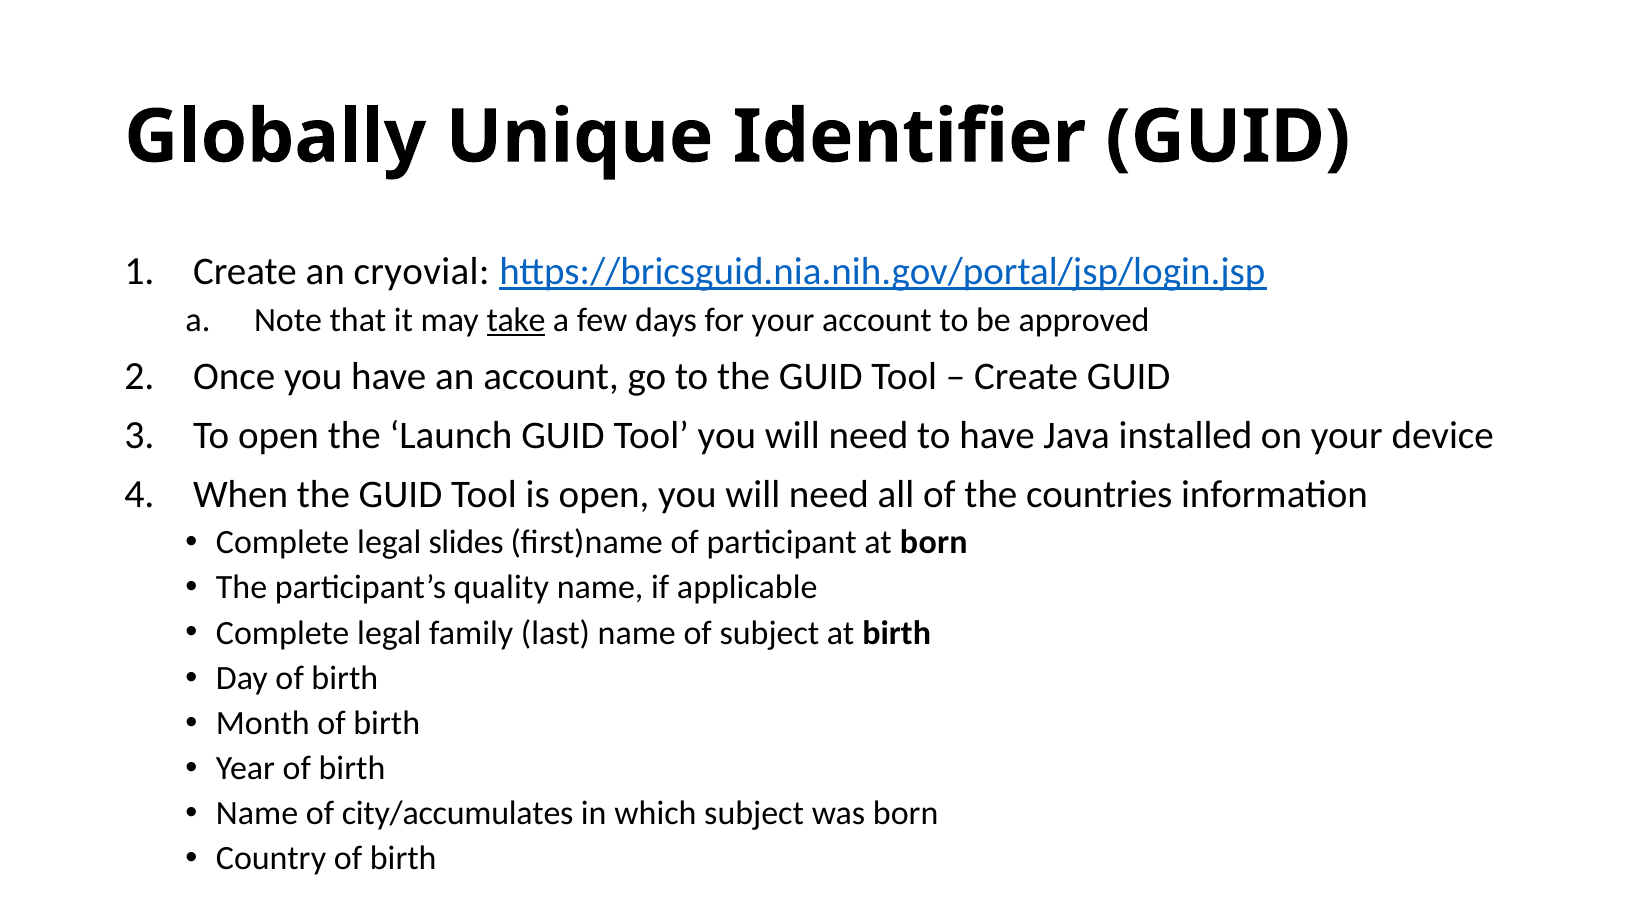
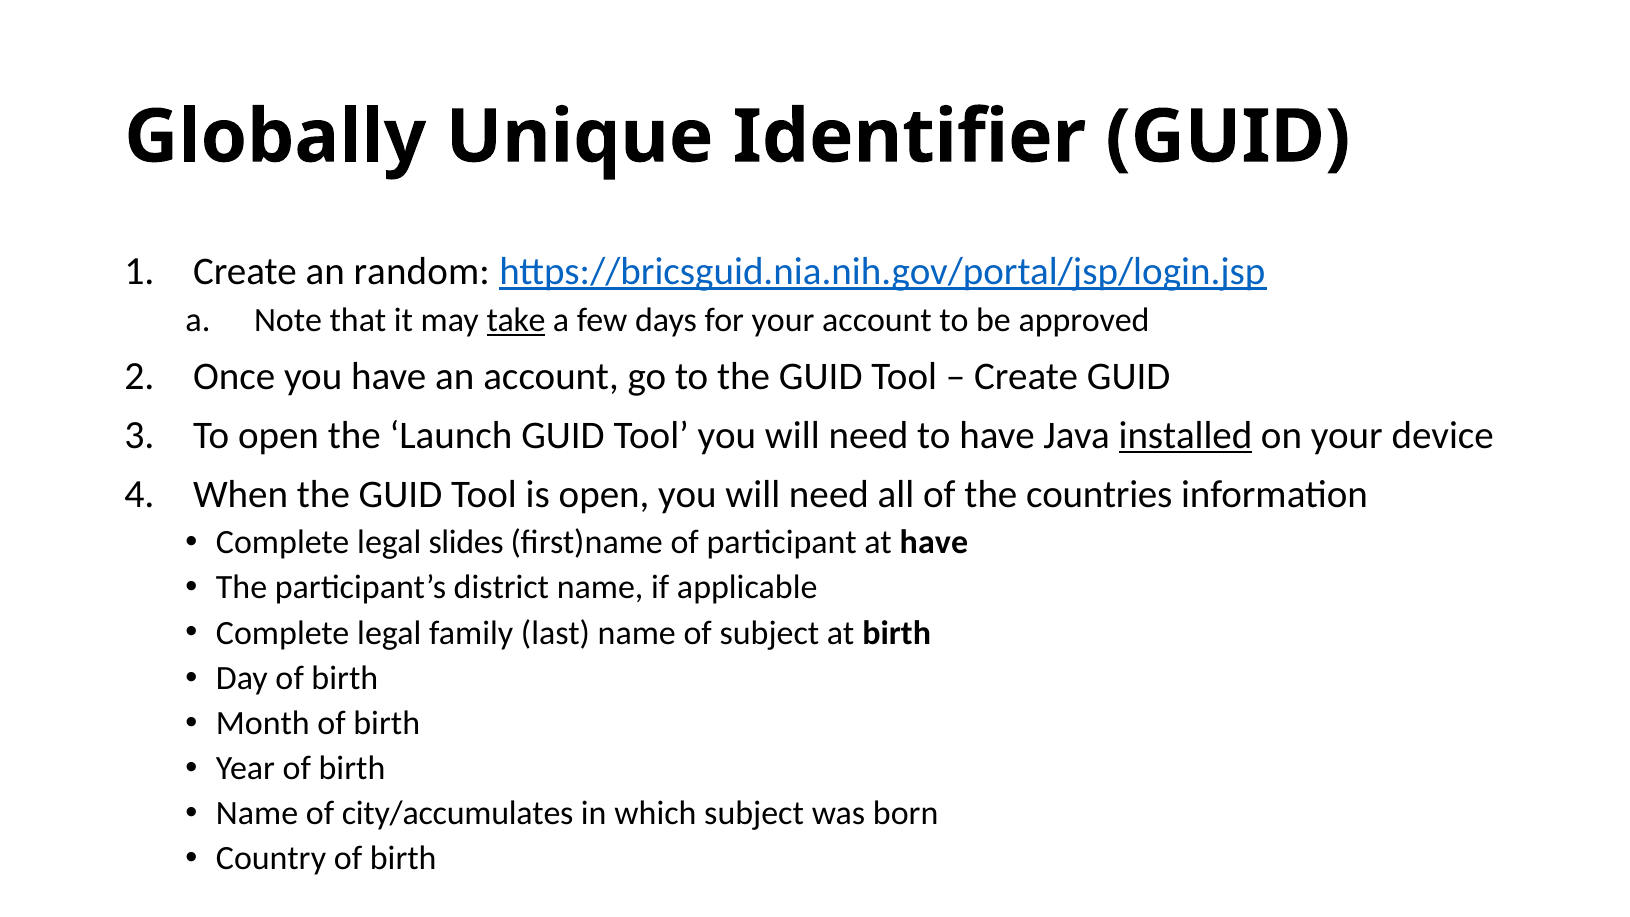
cryovial: cryovial -> random (422, 272)
installed underline: none -> present (1185, 435)
at born: born -> have (934, 543)
quality: quality -> district (501, 588)
